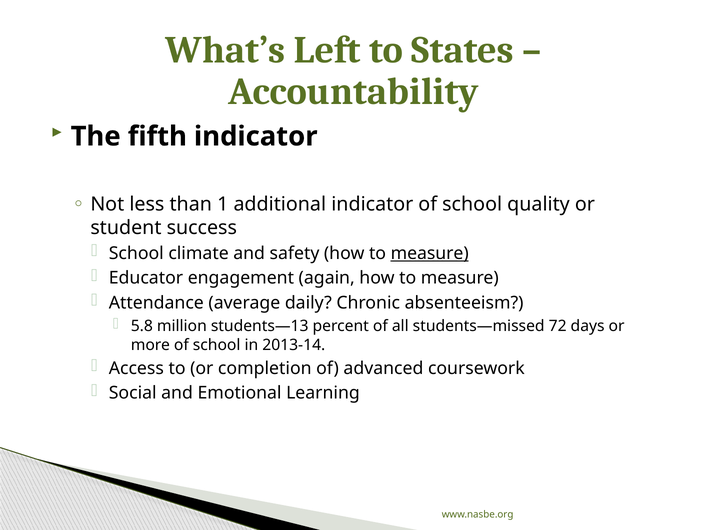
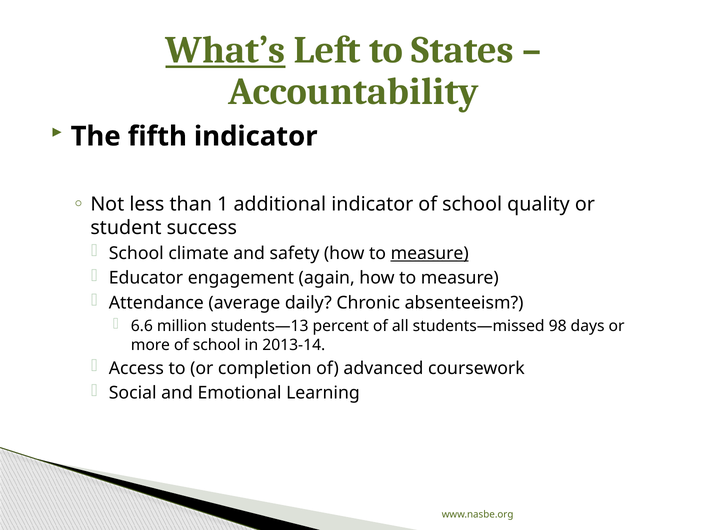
What’s underline: none -> present (225, 50)
5.8: 5.8 -> 6.6 (142, 326)
72: 72 -> 98 (558, 326)
